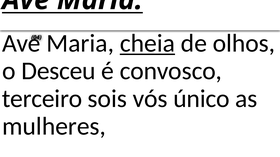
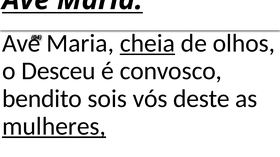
terceiro: terceiro -> bendito (42, 99)
único: único -> deste (201, 99)
mulheres underline: none -> present (54, 127)
